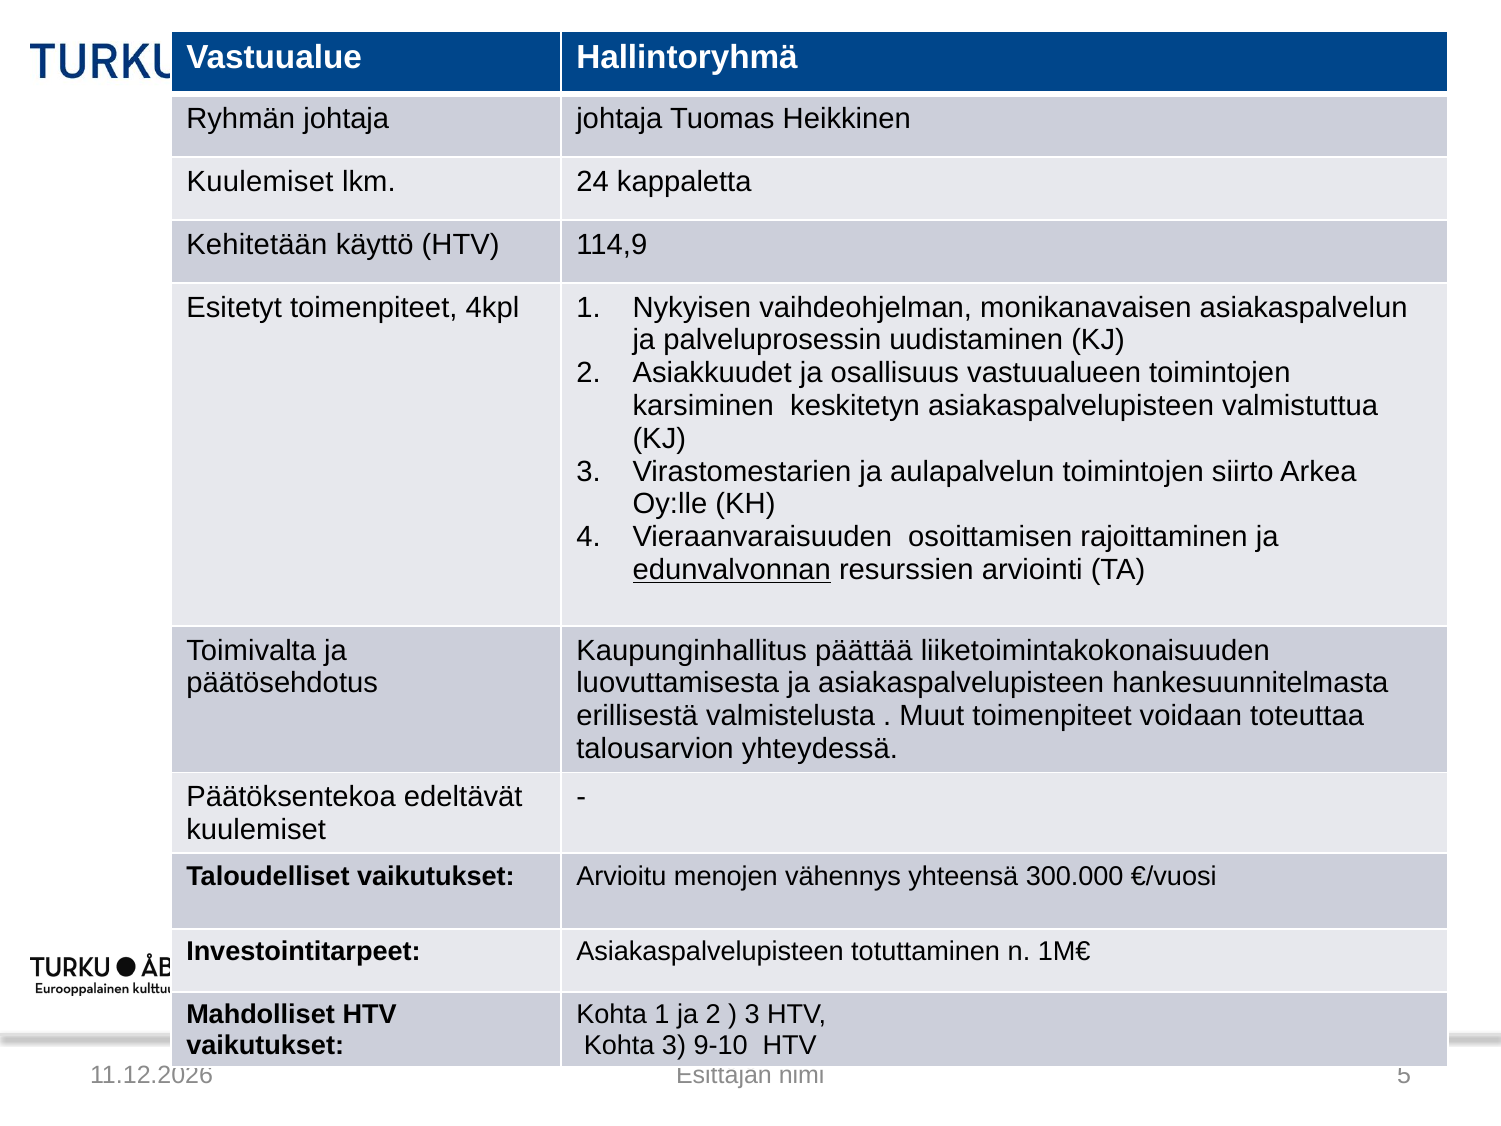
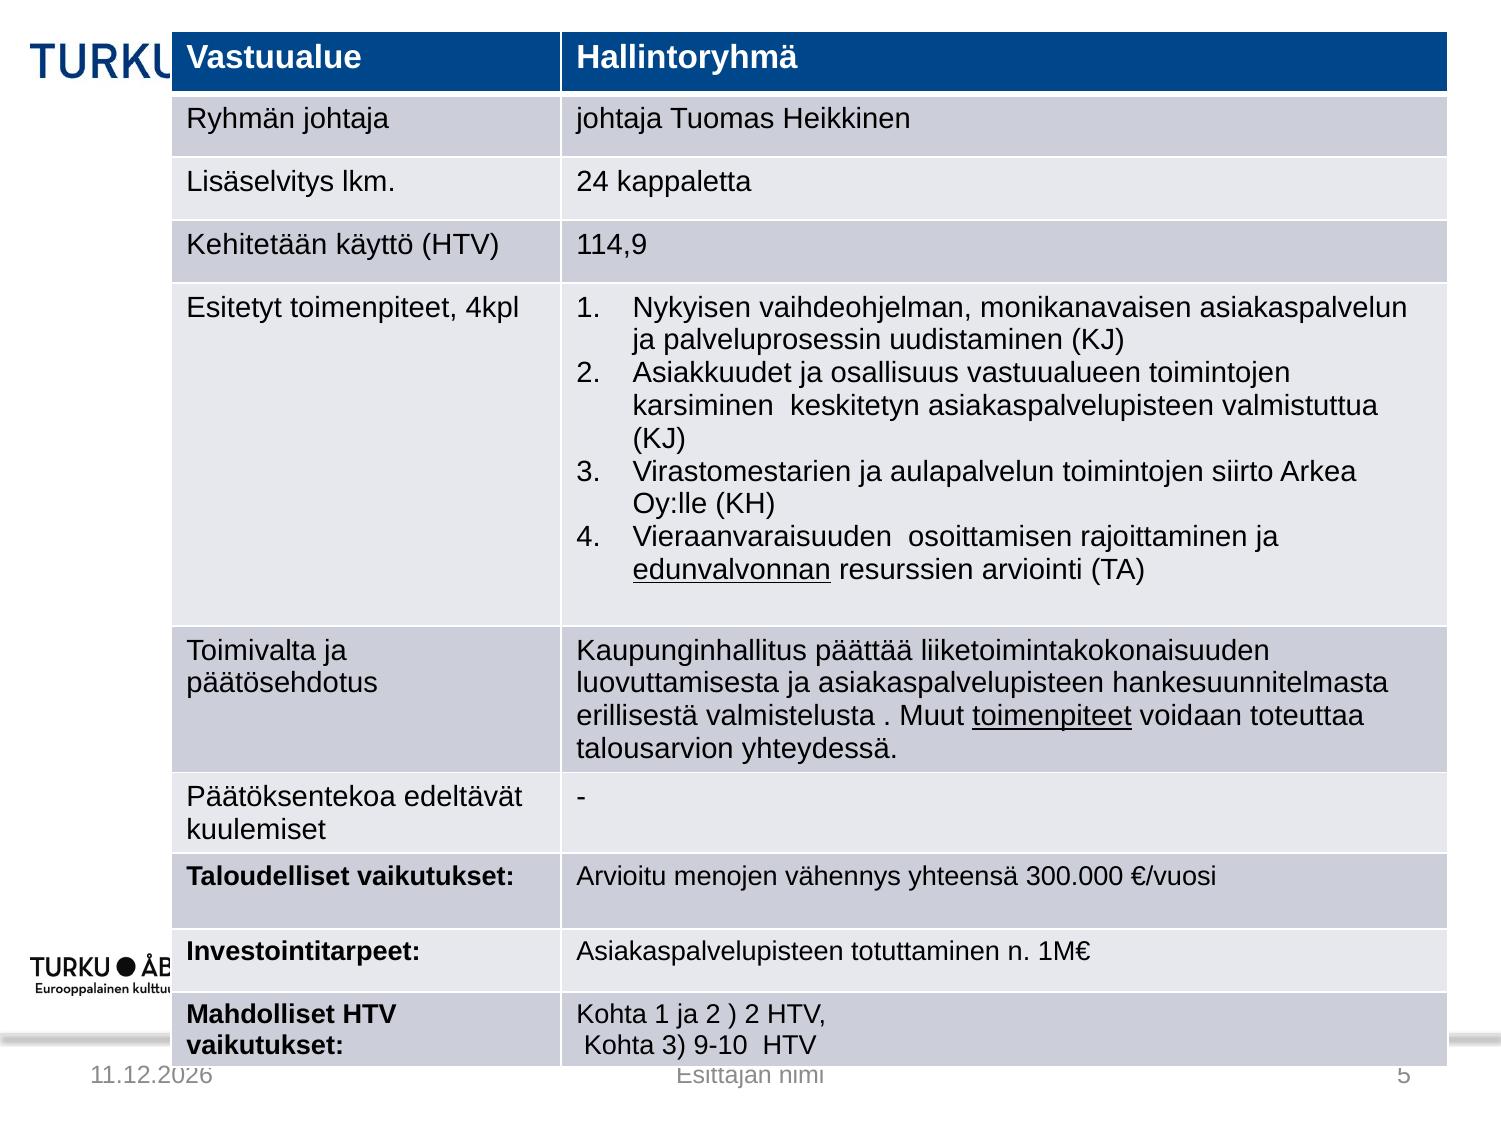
Kuulemiset: Kuulemiset -> Lisäselvitys (260, 181)
toimenpiteet underline: none -> present (1052, 716)
3: 3 -> 2 (752, 1015)
